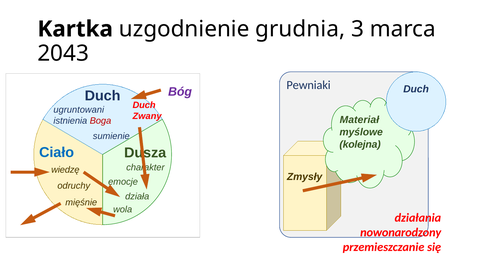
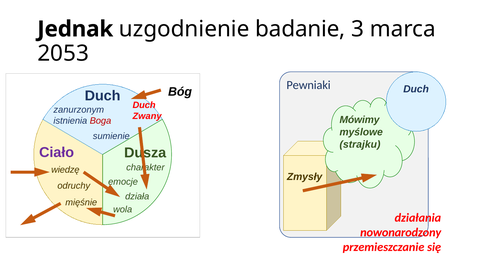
Kartka: Kartka -> Jednak (75, 29)
grudnia: grudnia -> badanie (300, 29)
2043: 2043 -> 2053 (63, 53)
Bóg colour: purple -> black (180, 92)
ugruntowani: ugruntowani -> zanurzonym (79, 110)
Materiał: Materiał -> Mówimy (360, 120)
kolejna: kolejna -> strajku (360, 144)
Ciało colour: blue -> purple (57, 153)
